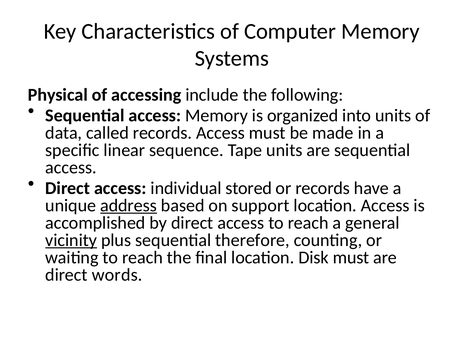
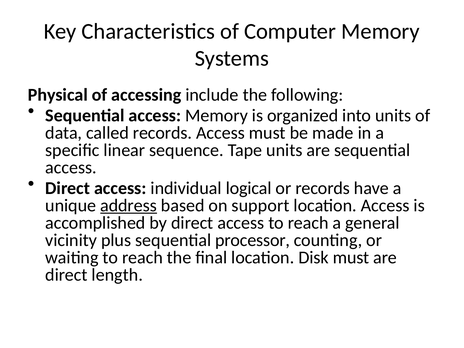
stored: stored -> logical (249, 188)
vicinity underline: present -> none (71, 240)
therefore: therefore -> processor (253, 240)
words: words -> length (117, 275)
